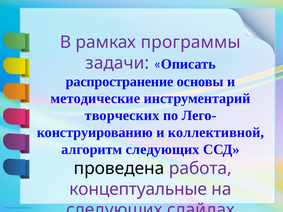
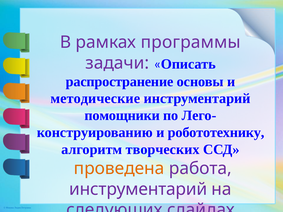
творческих: творческих -> помощники (122, 116)
коллективной: коллективной -> робототехнику (216, 133)
алгоритм следующих: следующих -> творческих (163, 150)
проведена colour: black -> orange (119, 169)
концептуальные: концептуальные -> инструментарий (138, 189)
